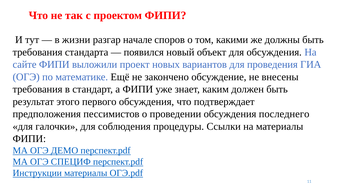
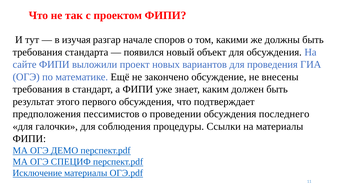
жизни: жизни -> изучая (76, 40)
Инструкции: Инструкции -> Исключение (37, 173)
